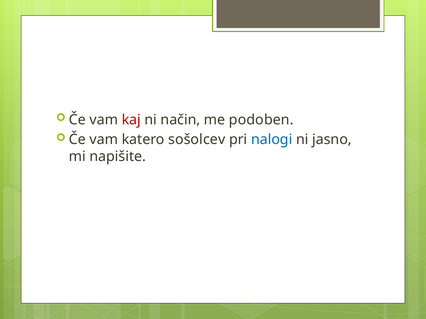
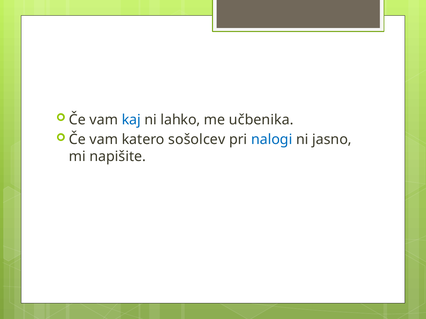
kaj colour: red -> blue (131, 120)
način: način -> lahko (181, 120)
podoben: podoben -> učbenika (261, 120)
